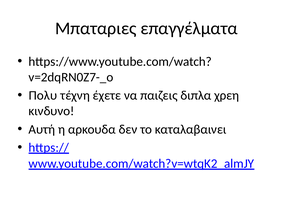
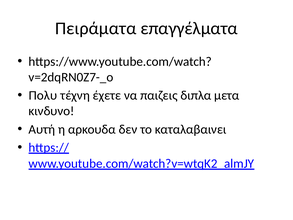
Μπαταριες: Μπαταριες -> Πειράματα (96, 28)
χρεη: χρεη -> μετα (227, 95)
